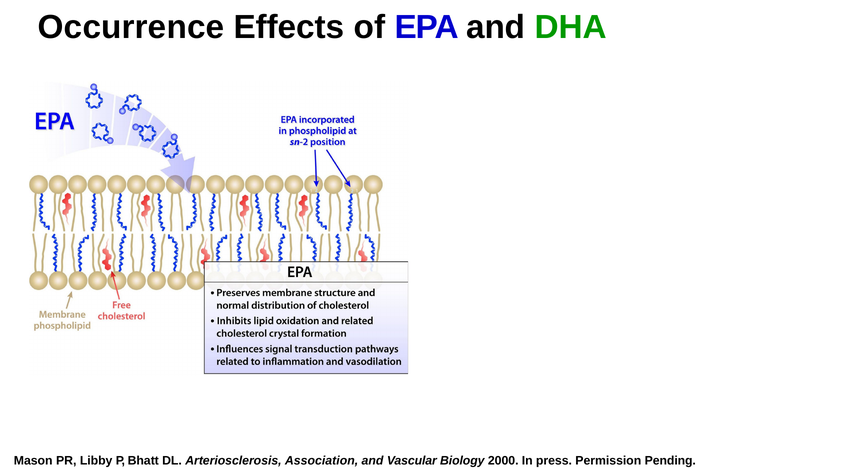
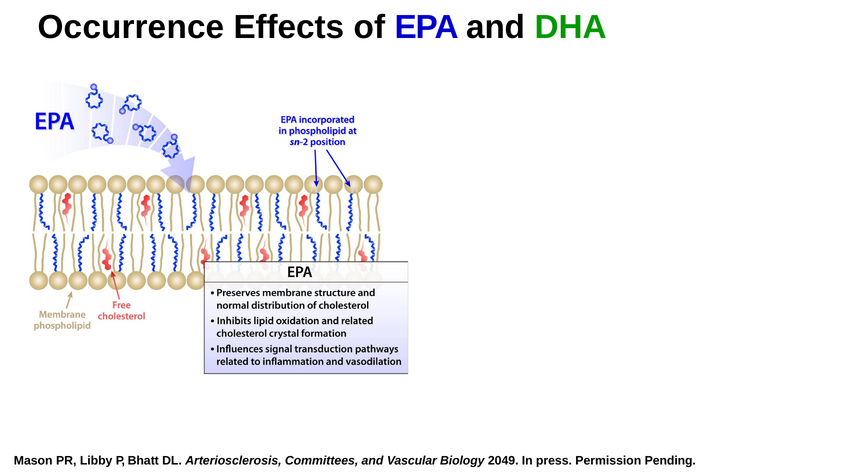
Association: Association -> Committees (322, 460)
2000: 2000 -> 2049 (503, 460)
